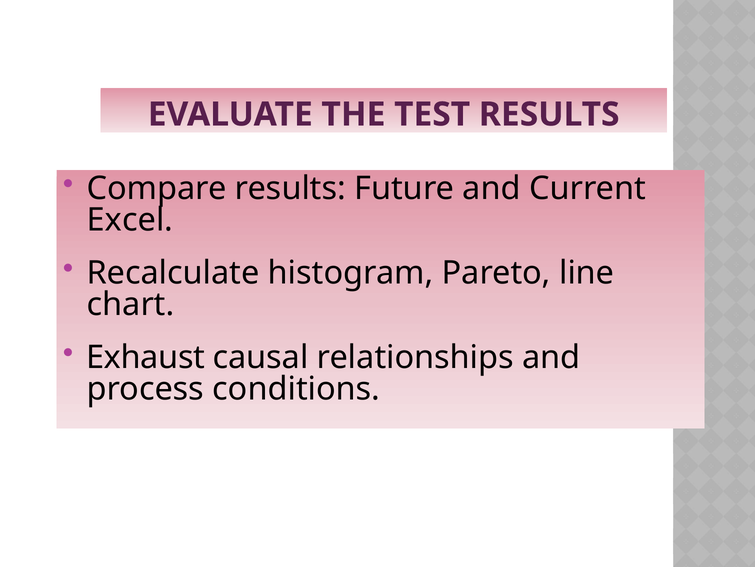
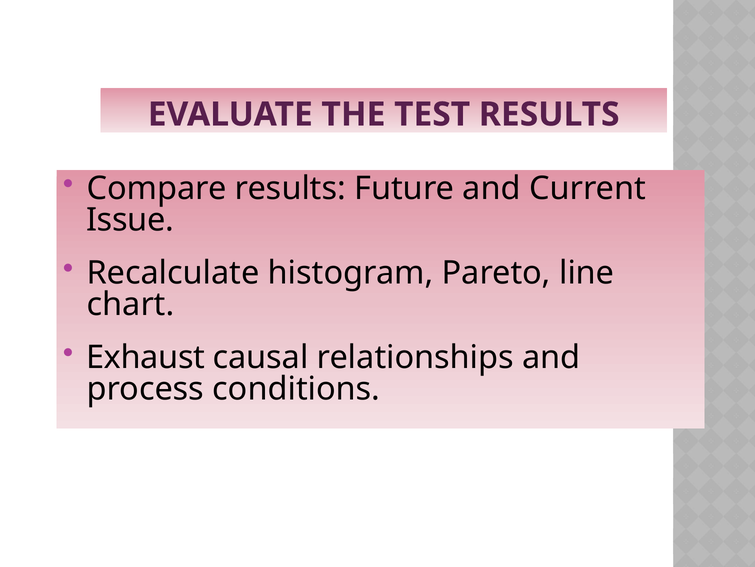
Excel: Excel -> Issue (130, 220)
